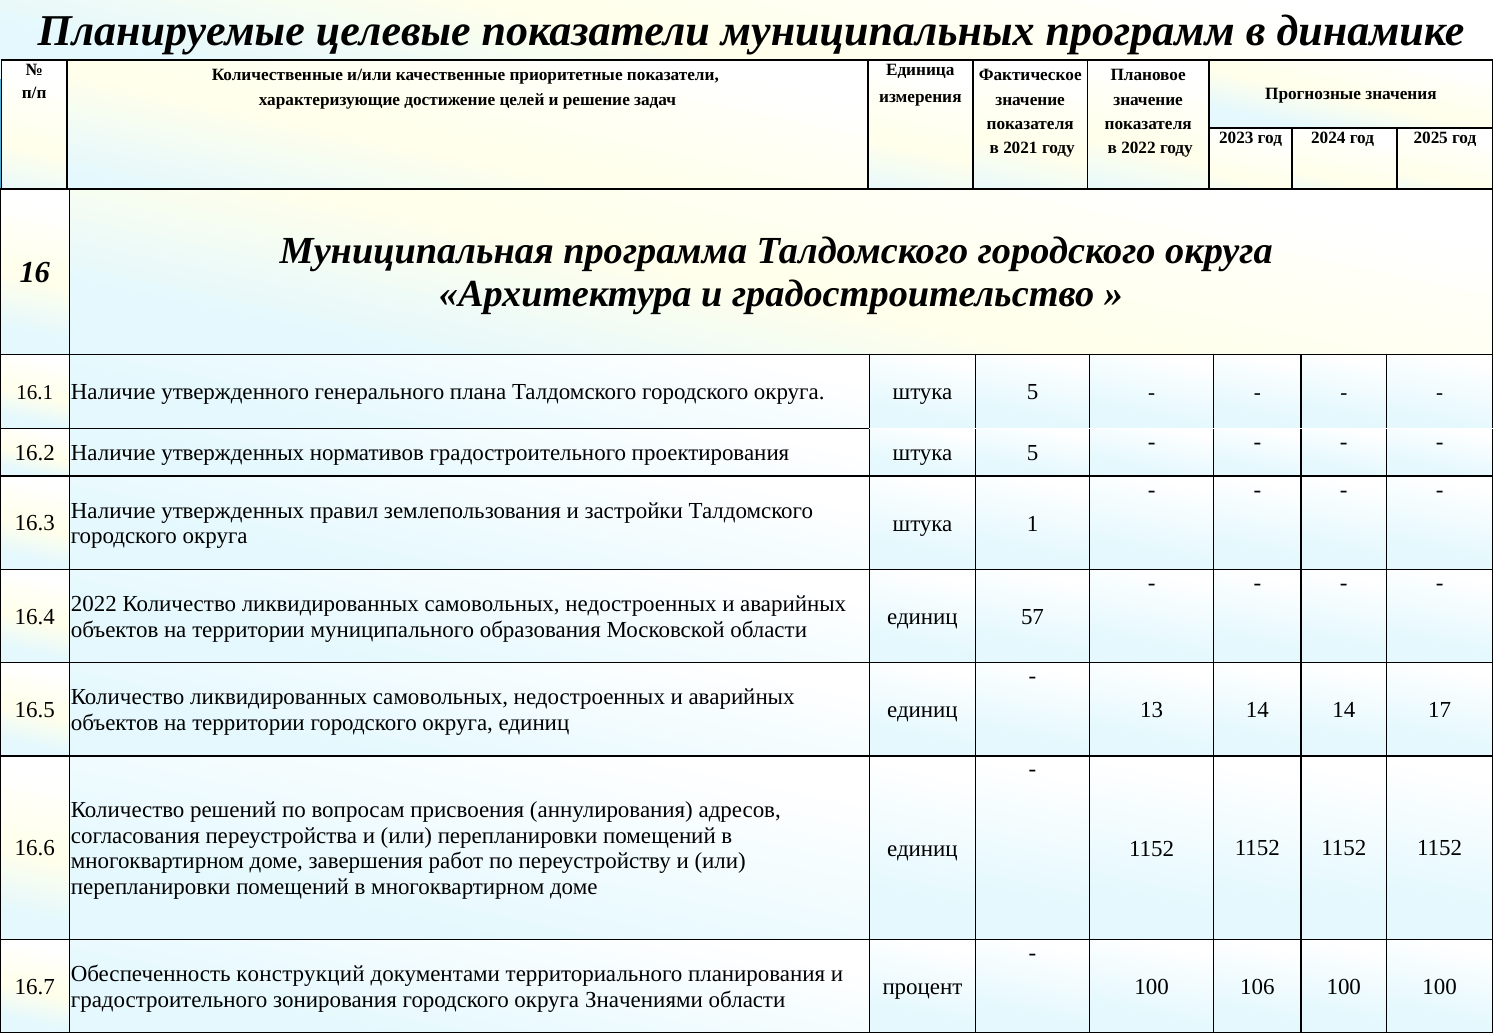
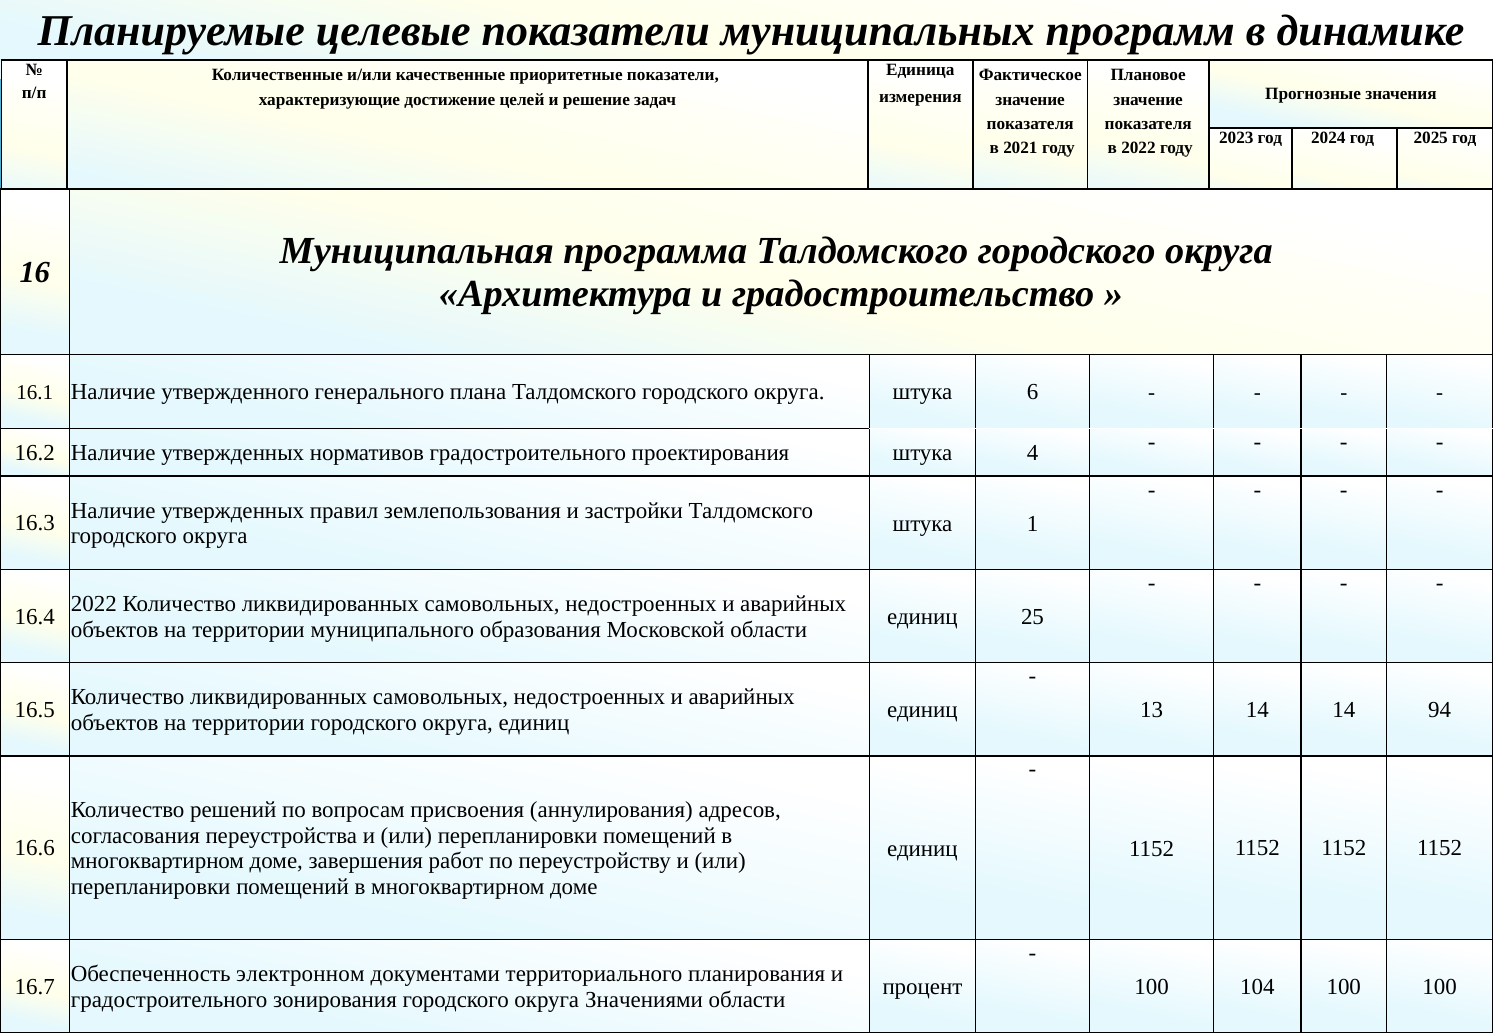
5: 5 -> 6 (1033, 393)
5: 5 -> 4 (1033, 454)
57: 57 -> 25 (1032, 617)
17: 17 -> 94 (1440, 710)
конструкций: конструкций -> электронном (300, 975)
106: 106 -> 104 (1257, 987)
